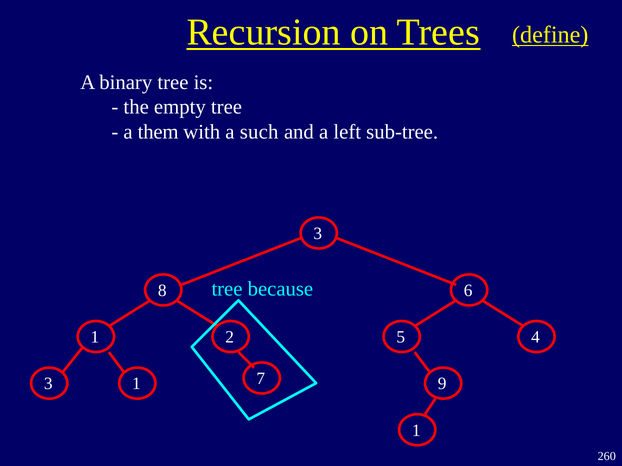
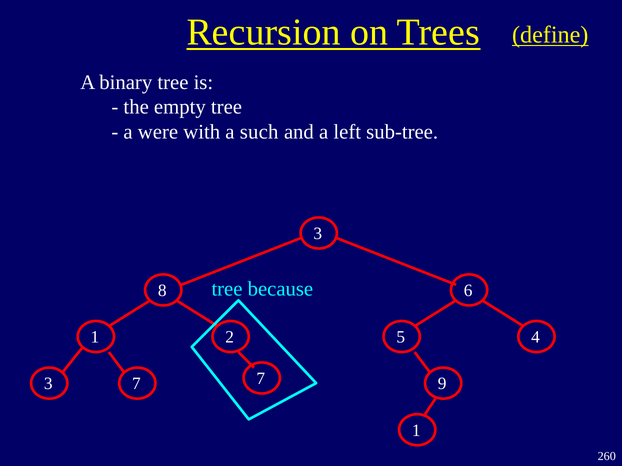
them: them -> were (158, 132)
3 1: 1 -> 7 (136, 384)
